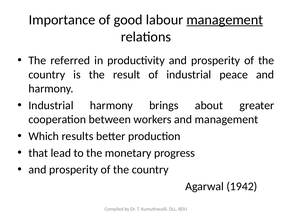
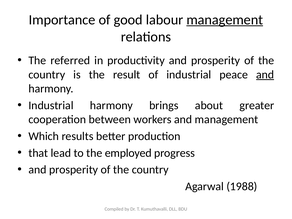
and underline: none -> present (265, 75)
monetary: monetary -> employed (128, 153)
1942: 1942 -> 1988 (242, 186)
